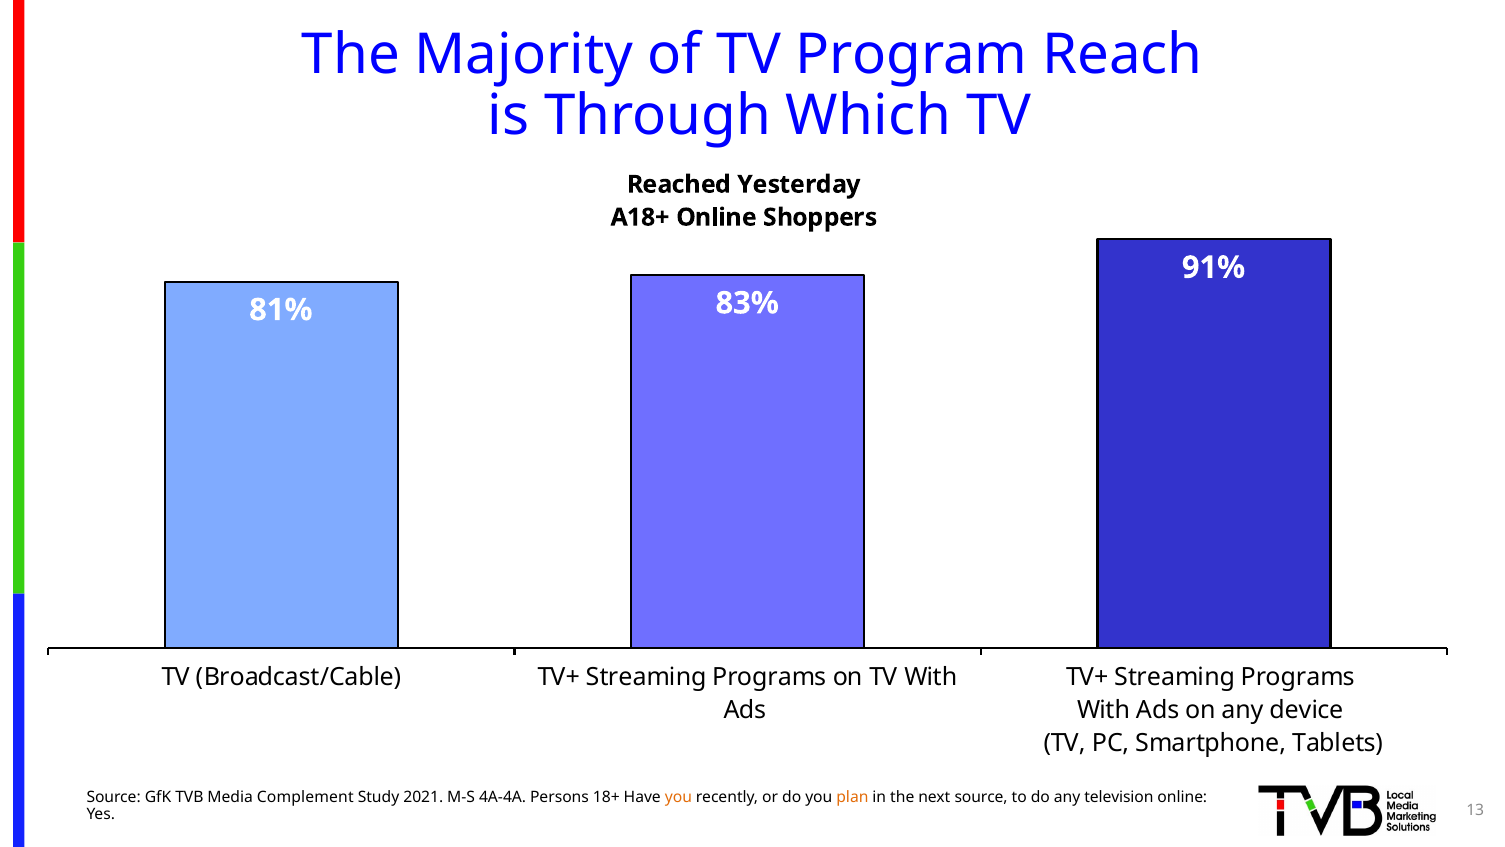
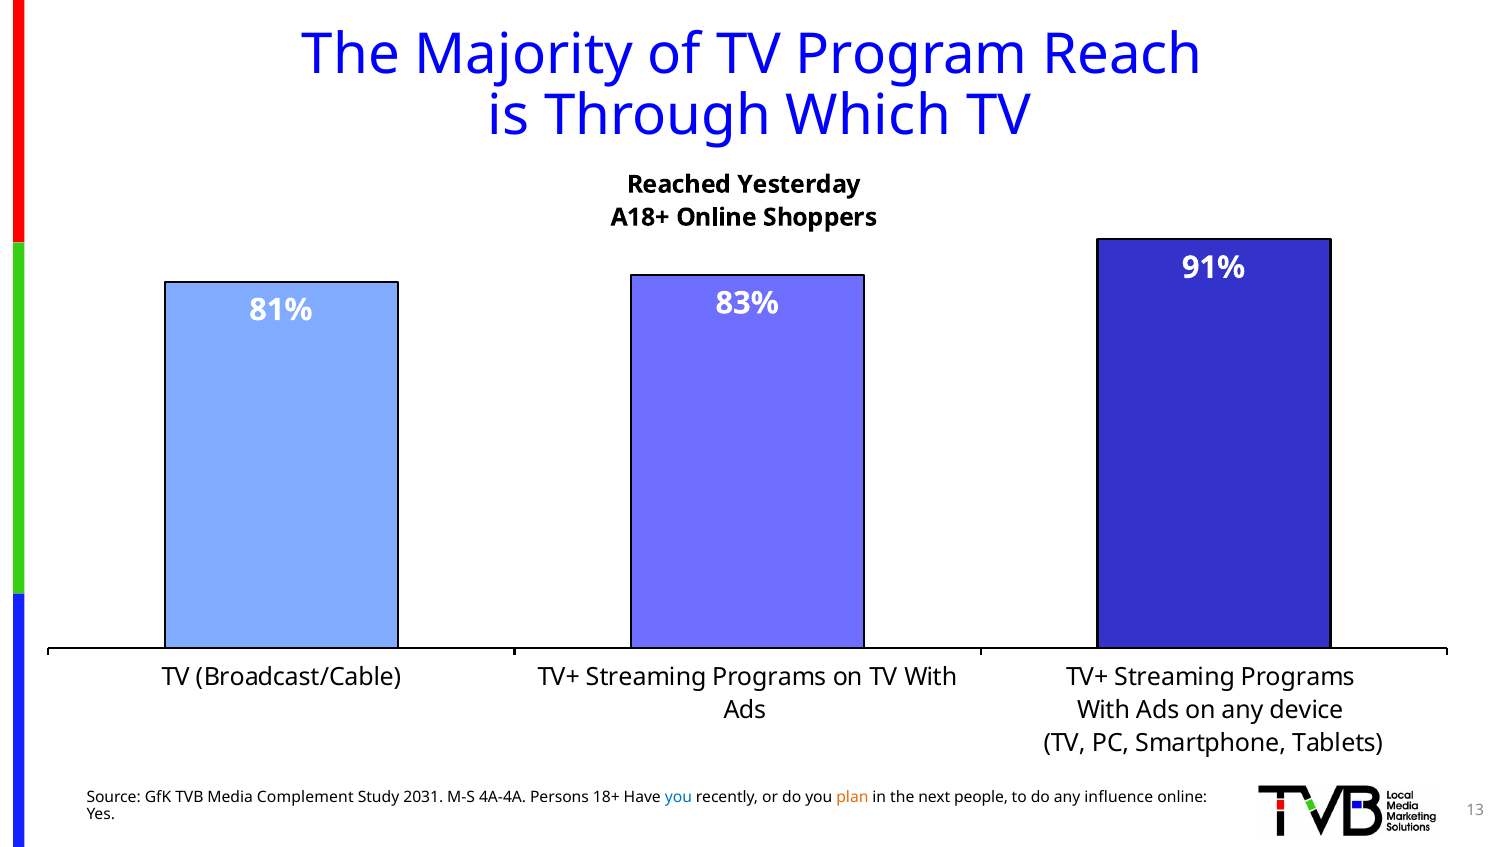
2021: 2021 -> 2031 (423, 797)
you colour: orange -> blue (679, 797)
next source: source -> people (981, 797)
television: television -> influence (1119, 797)
